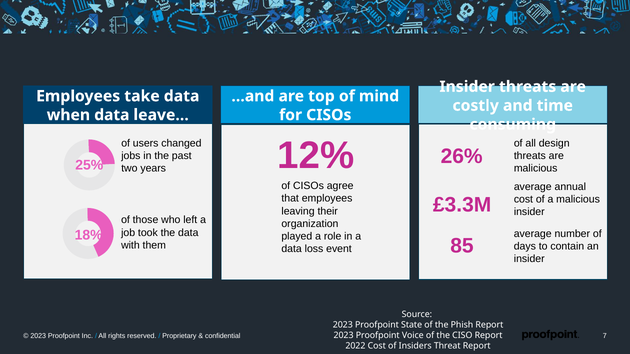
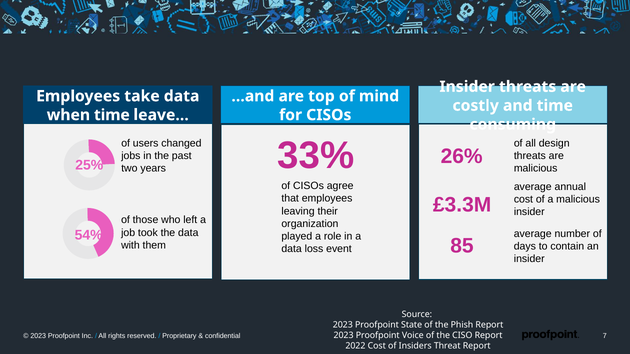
when data: data -> time (112, 115)
12%: 12% -> 33% (316, 156)
18%: 18% -> 54% (89, 235)
